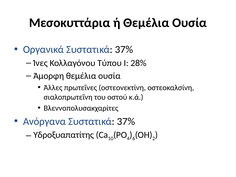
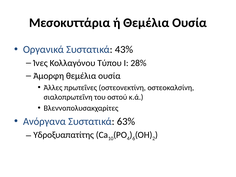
Οργανικά Συστατικά 37%: 37% -> 43% (124, 50)
Ανόργανα Συστατικά 37%: 37% -> 63% (126, 121)
